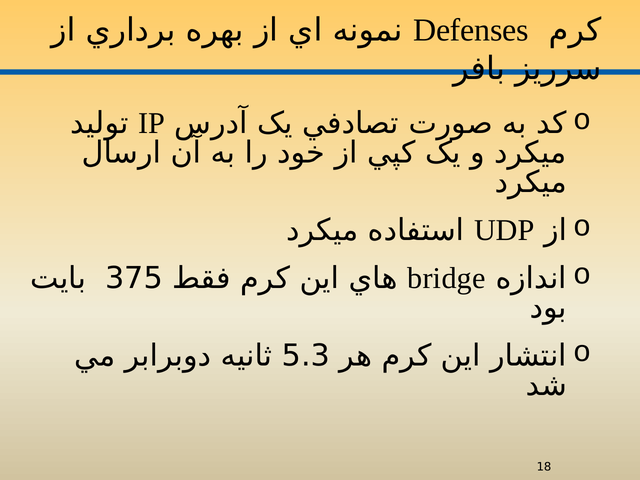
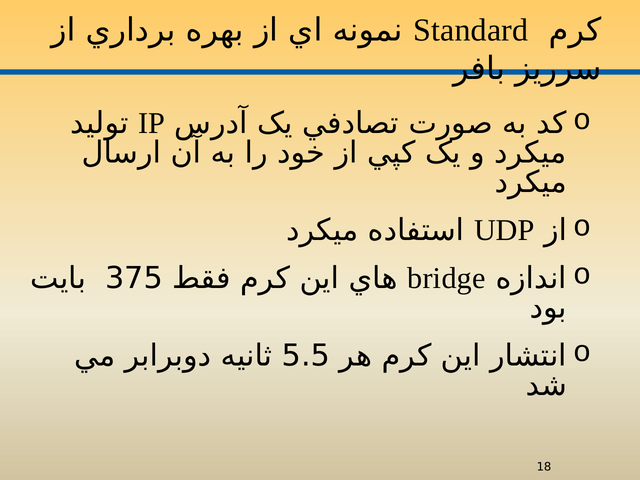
Defenses: Defenses -> Standard (471, 30)
5.3: 5.3 -> 5.5 (306, 356)
